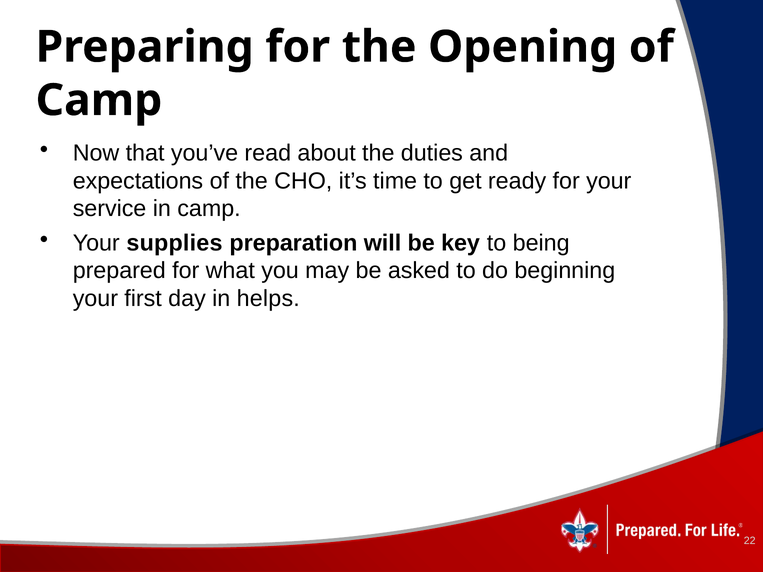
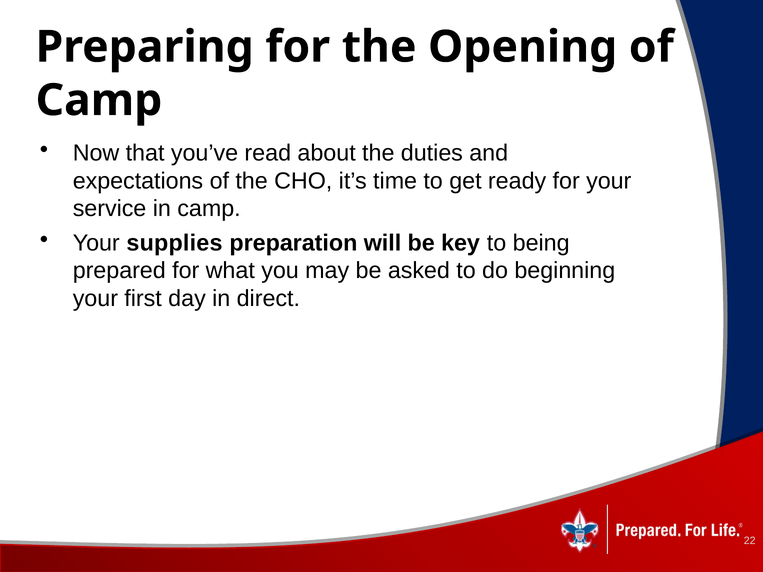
helps: helps -> direct (268, 299)
